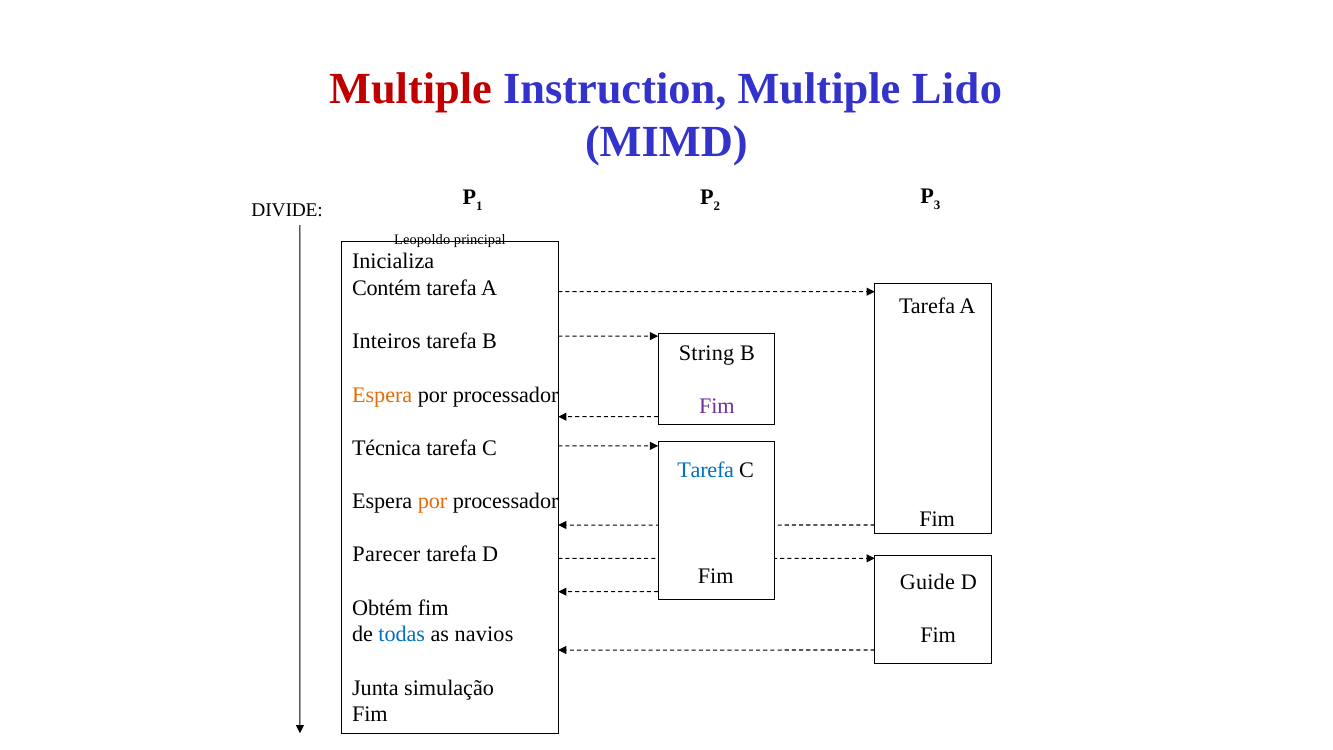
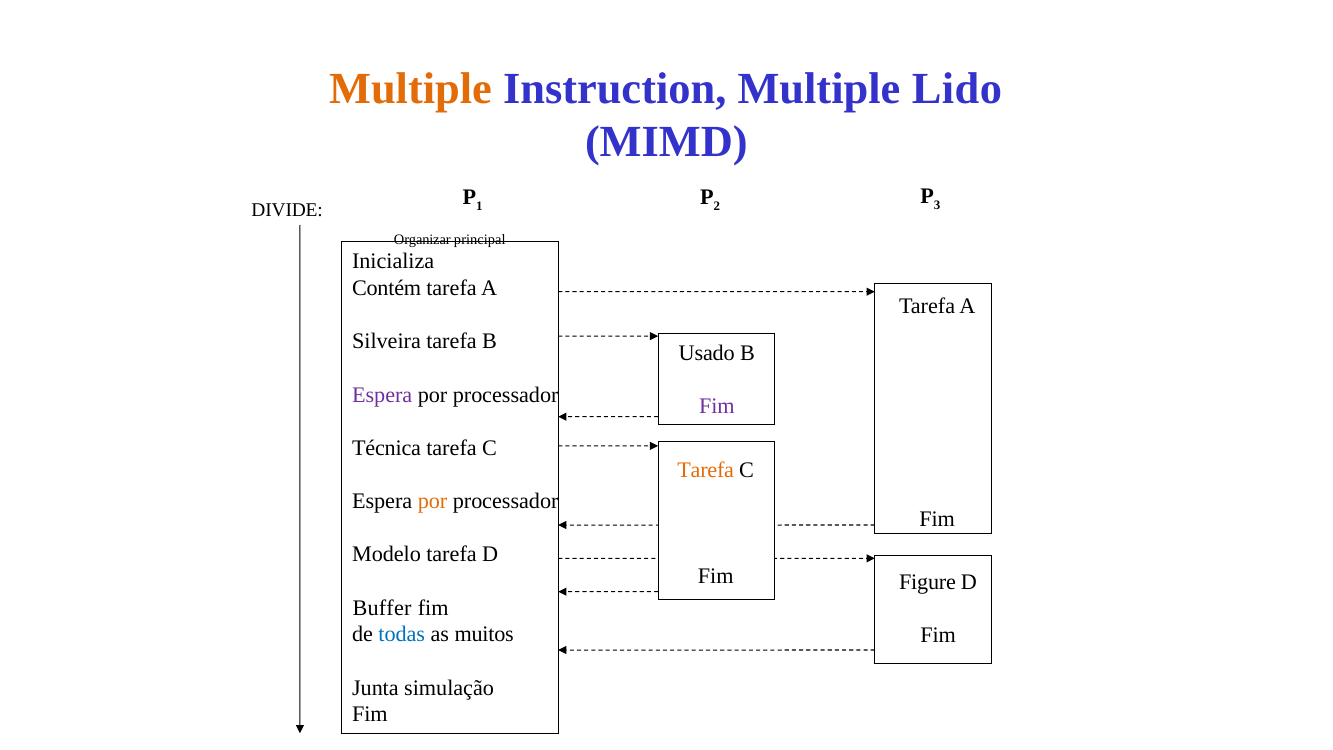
Multiple colour: red -> orange (411, 89)
Leopoldo: Leopoldo -> Organizar (422, 239)
Inteiros: Inteiros -> Silveira (386, 341)
String: String -> Usado (707, 353)
Espera colour: orange -> purple (382, 395)
Tarefa colour: blue -> orange (706, 470)
Parecer: Parecer -> Modelo (386, 554)
Guide: Guide -> Figure (928, 582)
Obtém: Obtém -> Buffer (382, 608)
navios: navios -> muitos (484, 634)
